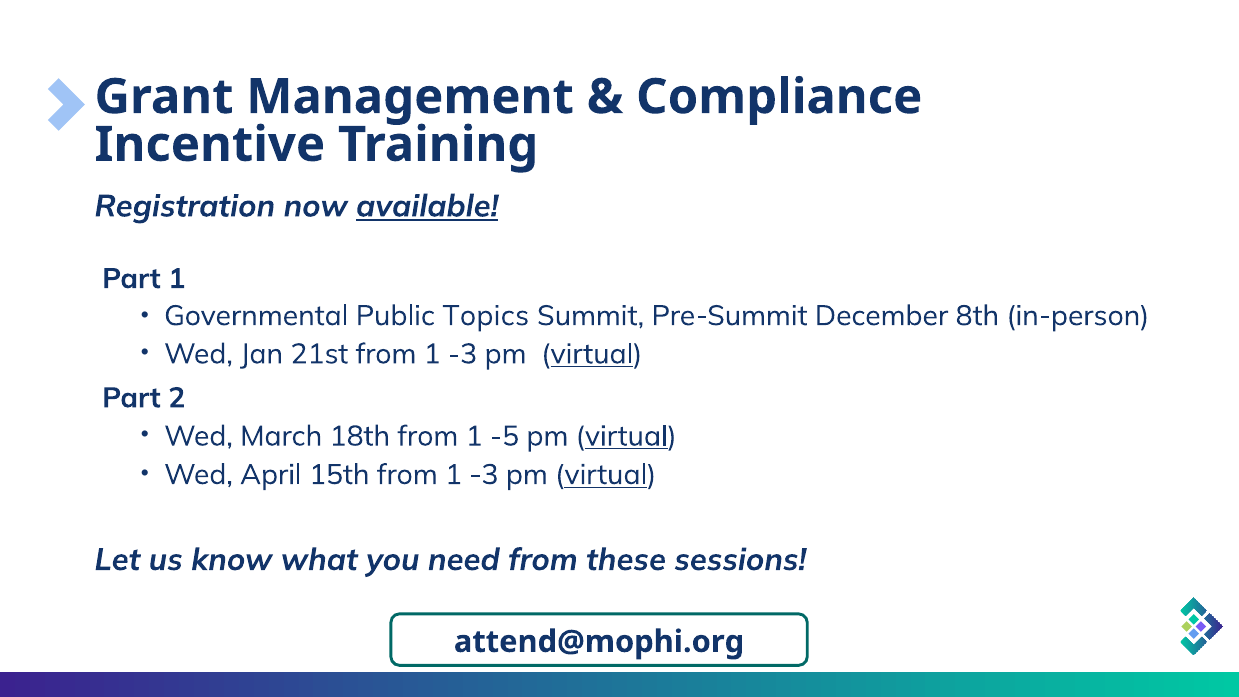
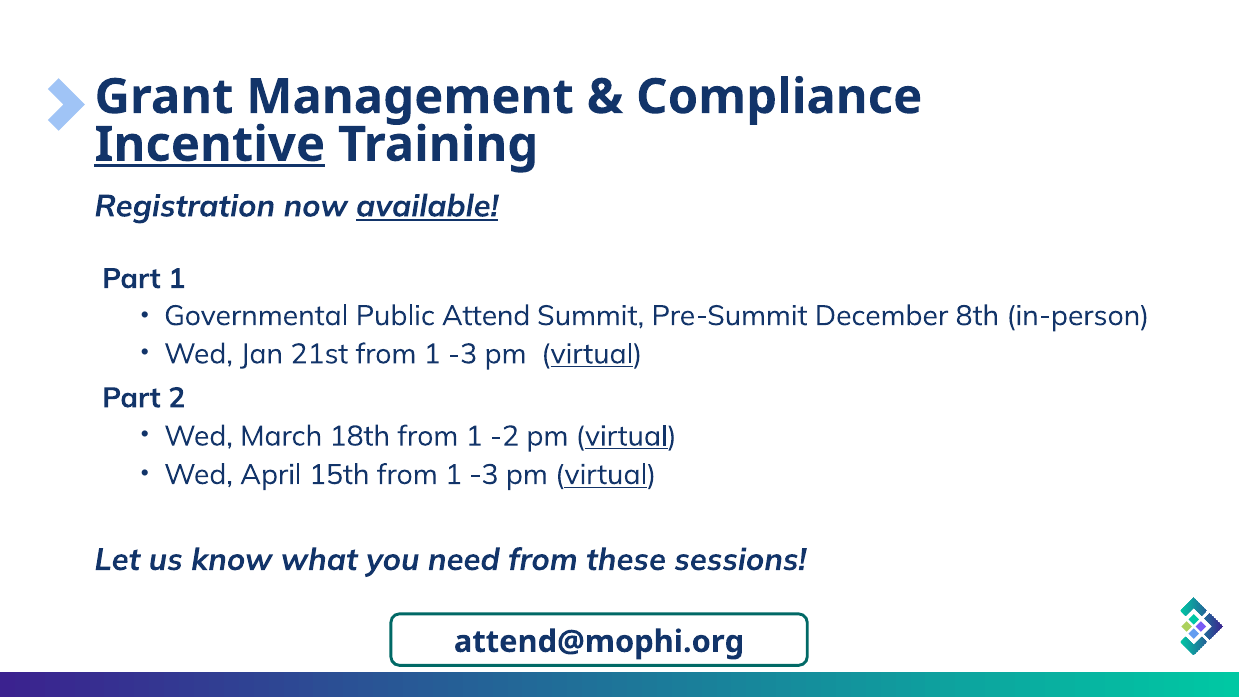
Incentive underline: none -> present (210, 145)
Topics: Topics -> Attend (486, 316)
-5: -5 -> -2 (504, 436)
